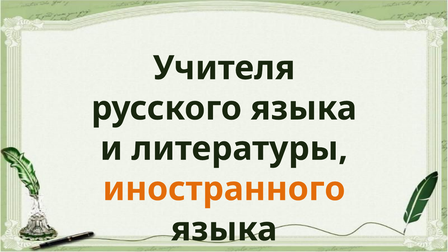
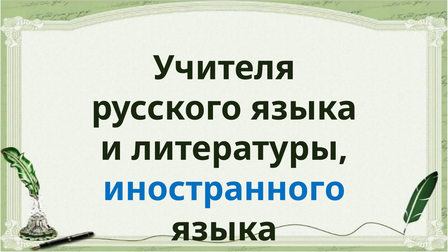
иностранного colour: orange -> blue (224, 189)
